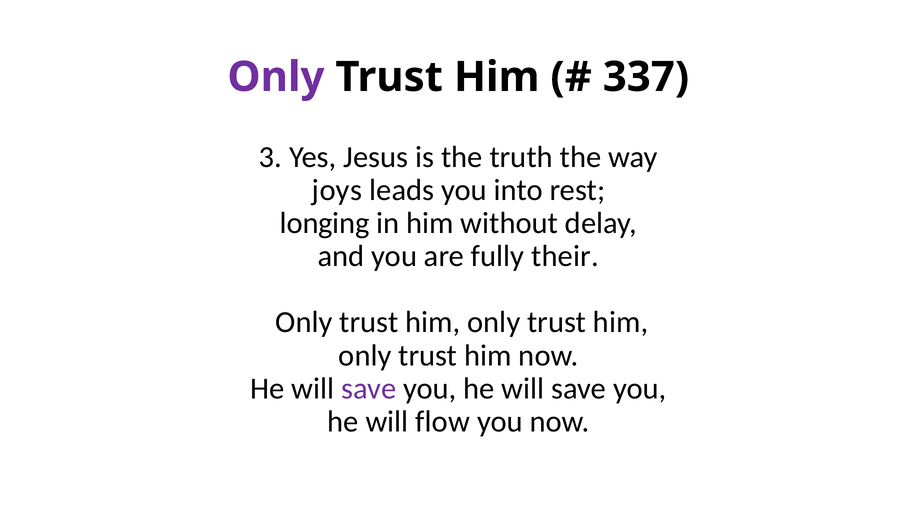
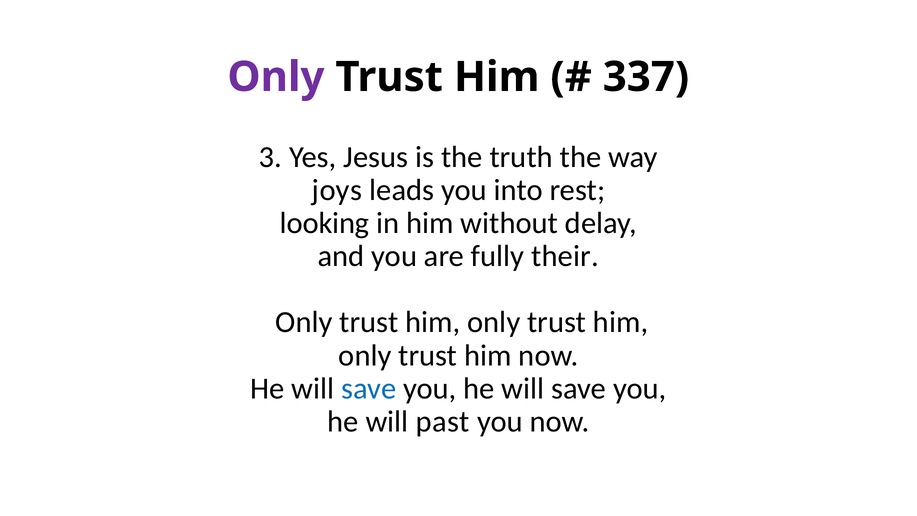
longing: longing -> looking (325, 223)
save colour: purple -> blue (369, 388)
flow: flow -> past (443, 421)
